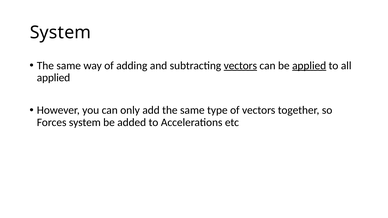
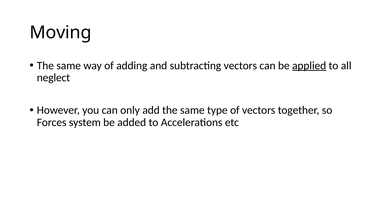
System: System -> Moving (61, 33)
vectors underline: present -> none (240, 66)
applied: applied -> neglect (53, 78)
